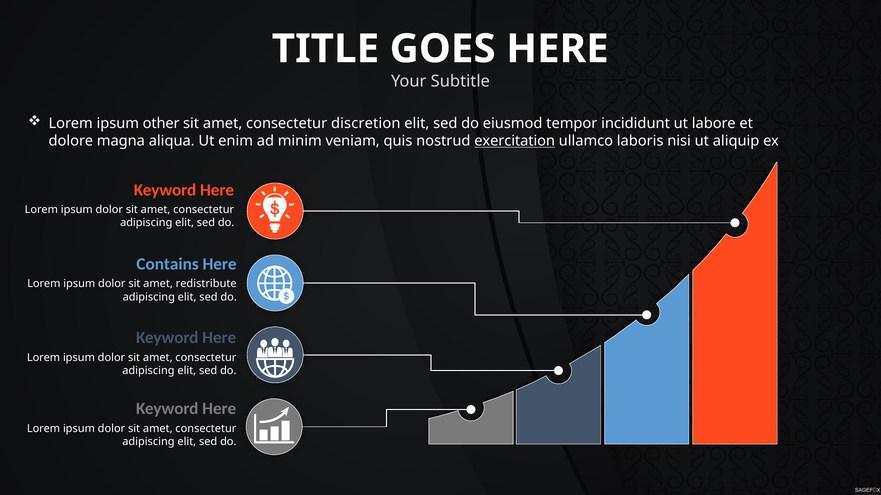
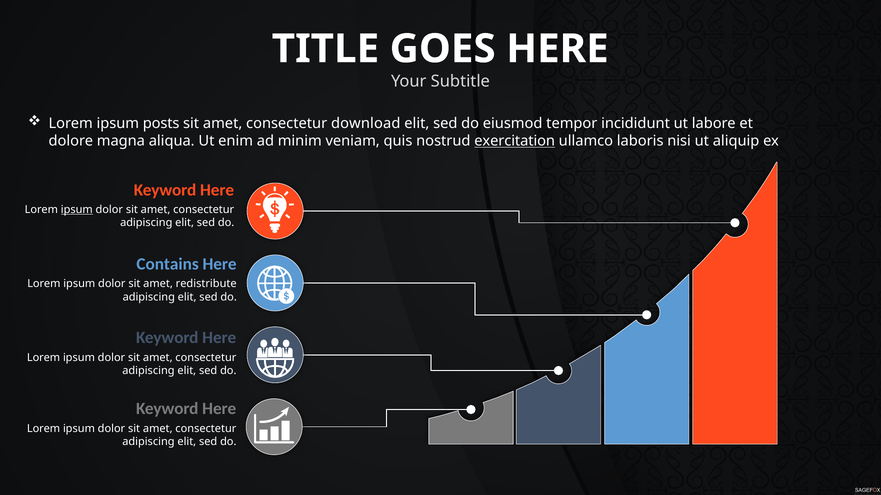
other: other -> posts (161, 124)
discretion: discretion -> download (366, 124)
ipsum underline: none -> present (77, 210)
